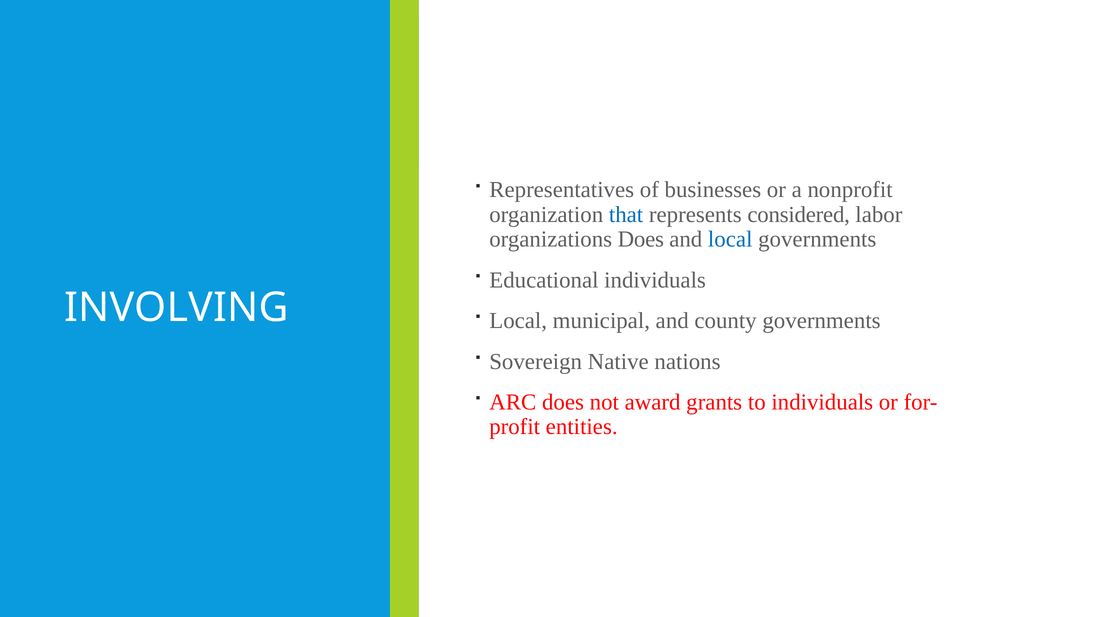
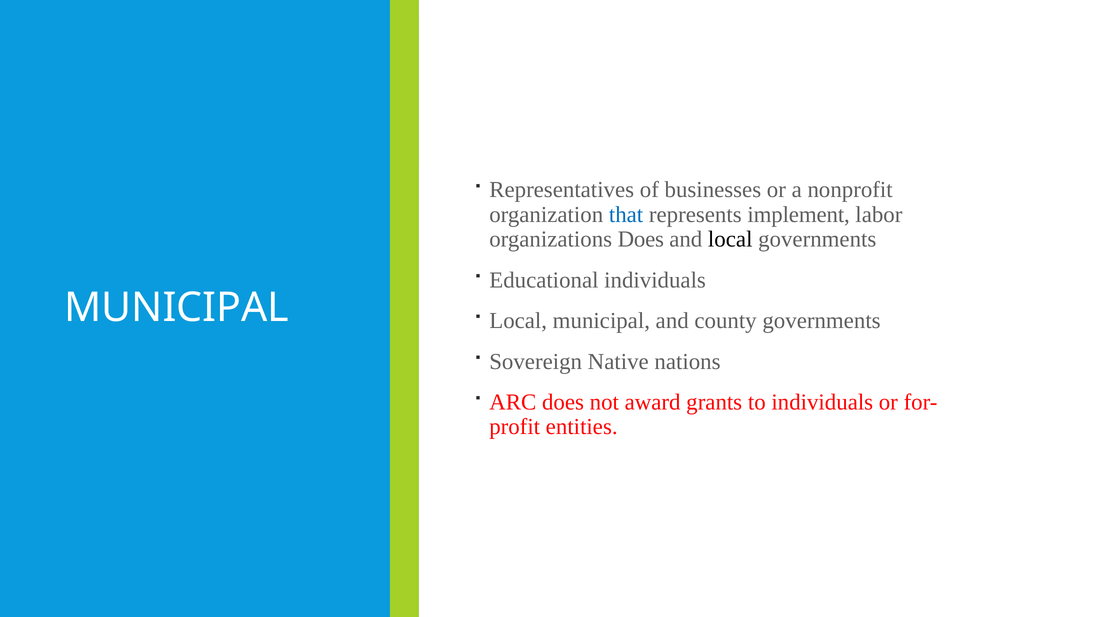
considered: considered -> implement (799, 215)
local colour: blue -> black (730, 239)
INVOLVING: INVOLVING -> MUNICIPAL (176, 308)
